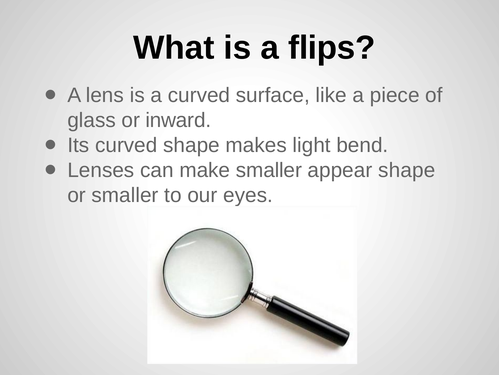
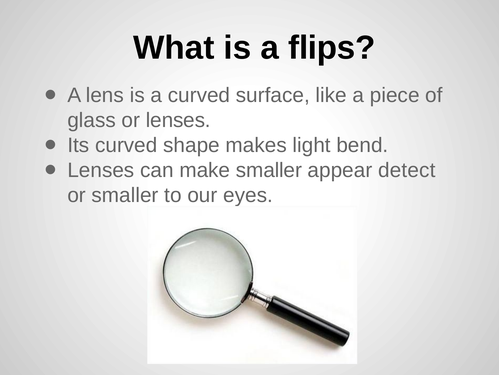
or inward: inward -> lenses (178, 120)
appear shape: shape -> detect (407, 170)
